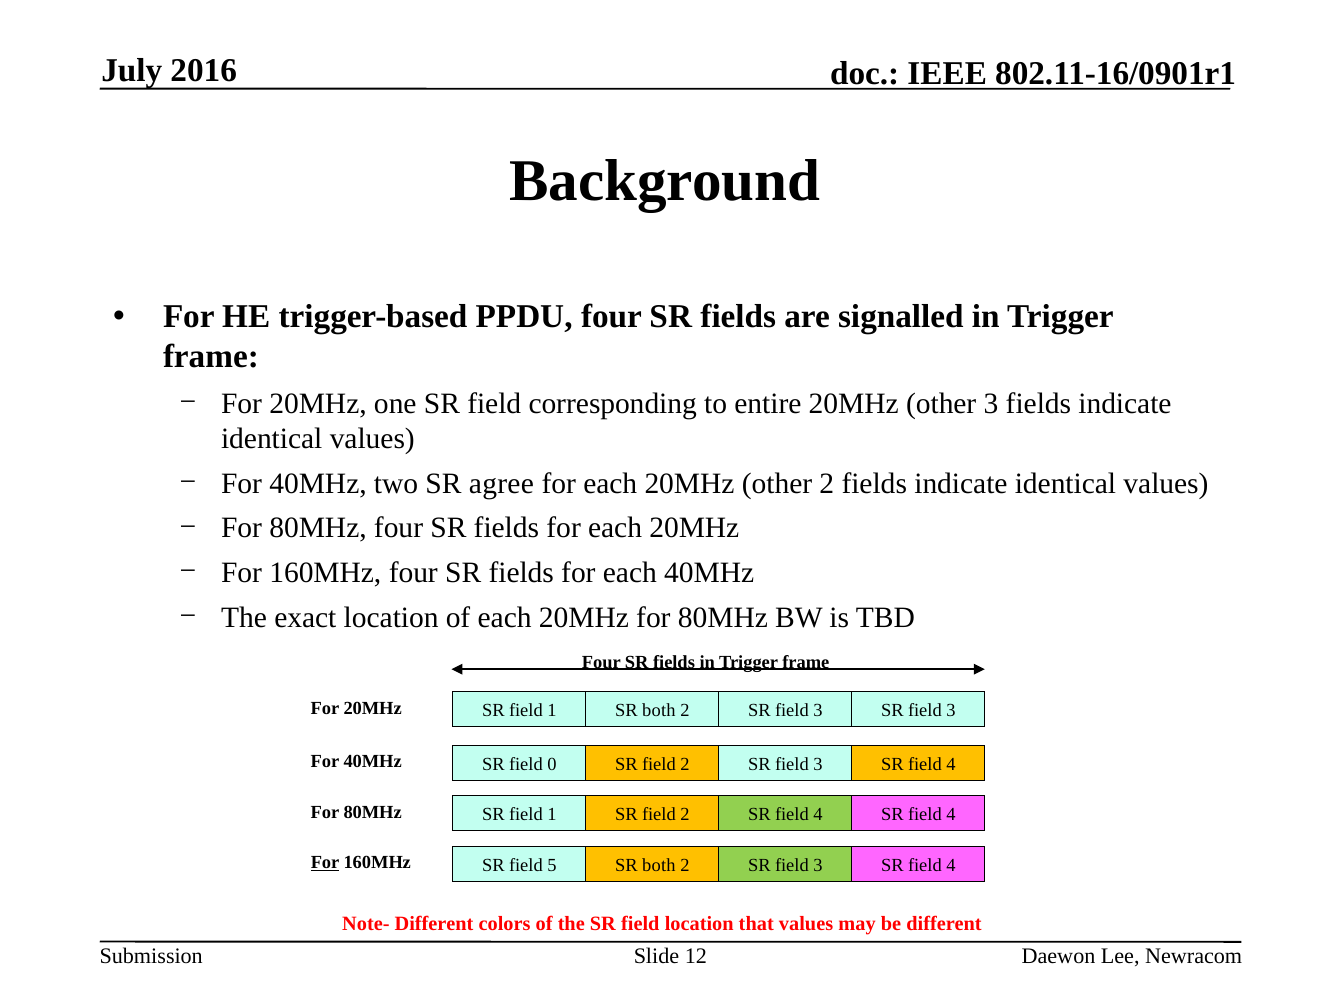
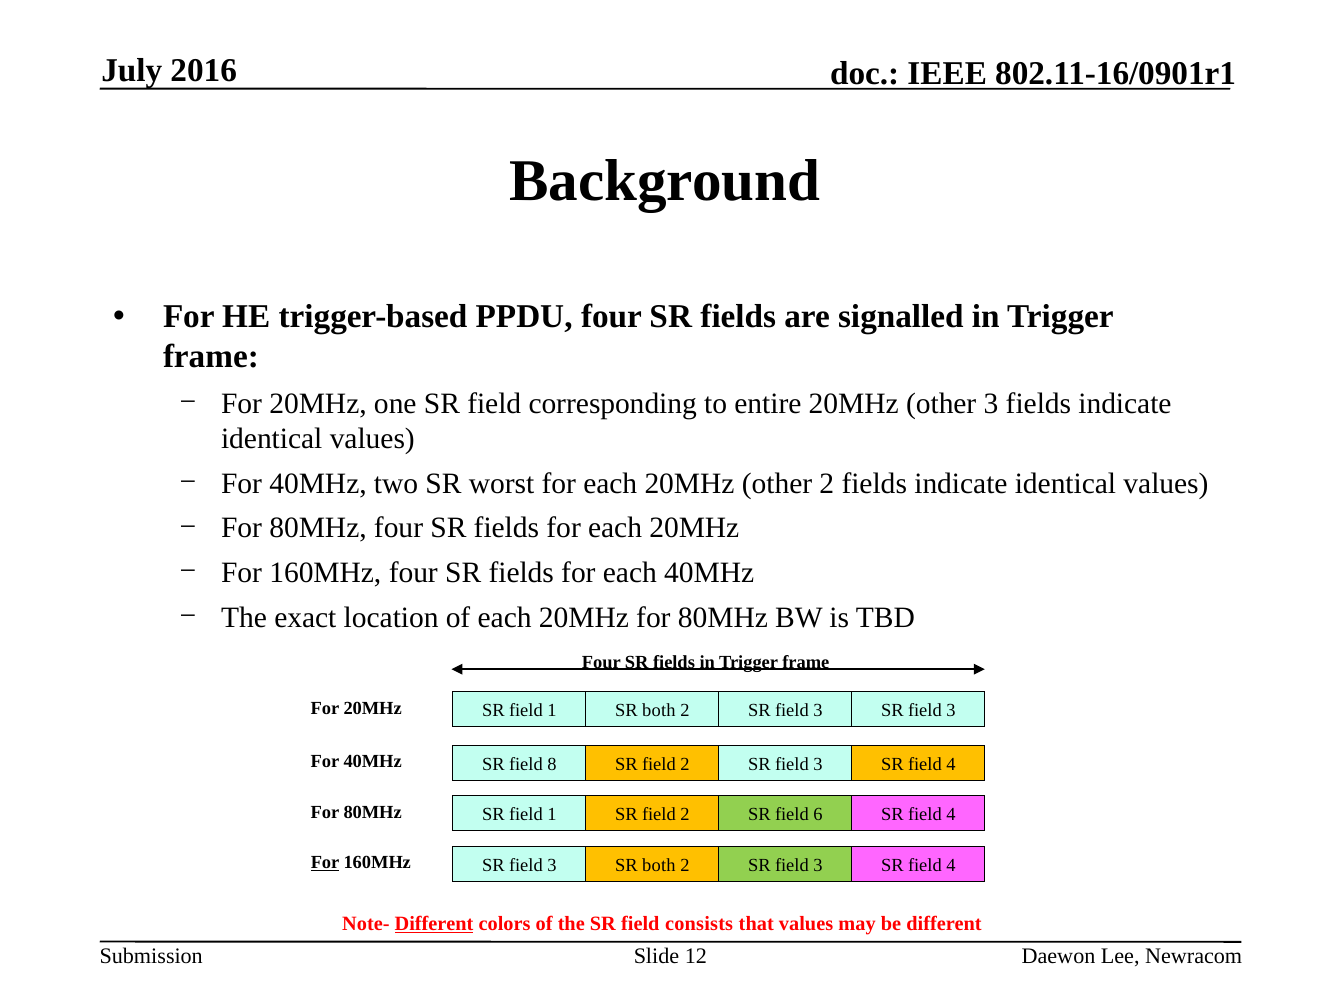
agree: agree -> worst (502, 484)
0: 0 -> 8 (552, 764)
2 SR field 4: 4 -> 6 (818, 815)
5: 5 -> 3 (552, 866)
Different underline: none -> present (434, 924)
field location: location -> consists (699, 924)
